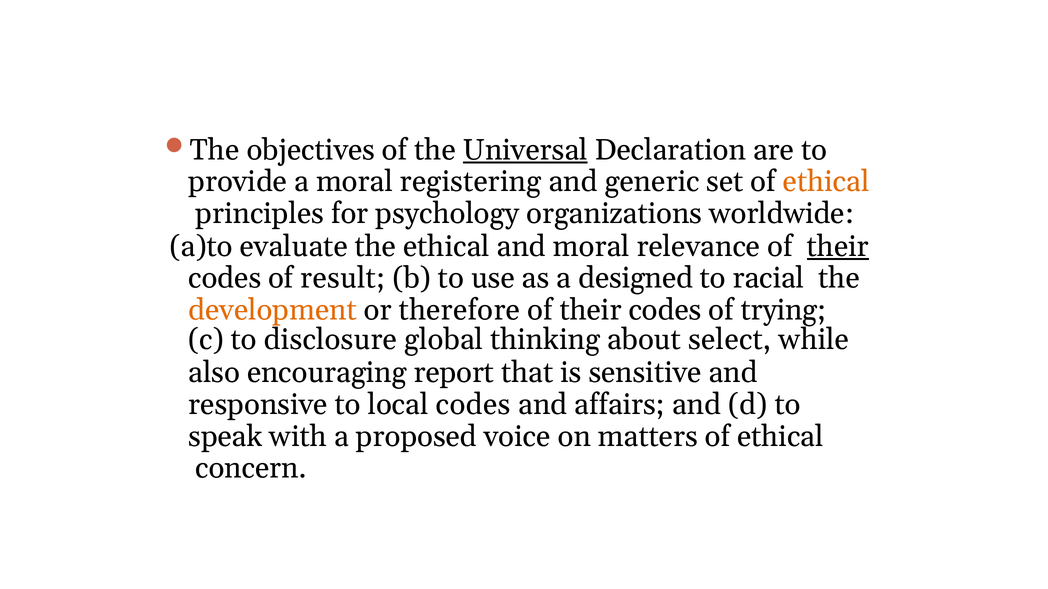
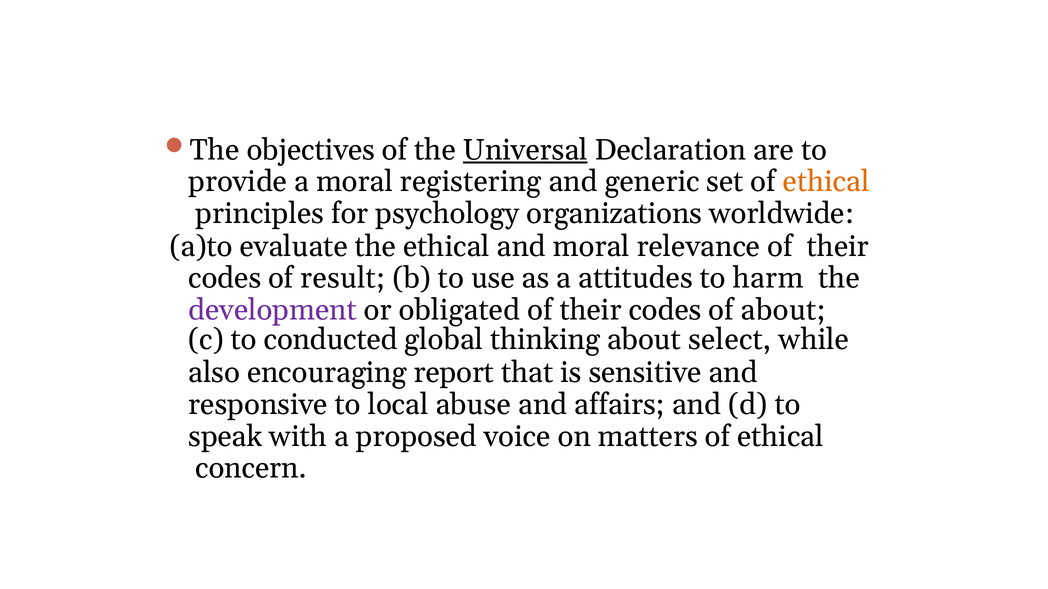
their underline: present -> none (838, 247)
designed: designed -> attitudes (636, 278)
racial: racial -> harm (768, 278)
development colour: orange -> purple (273, 310)
therefore: therefore -> obligated (459, 310)
of trying: trying -> about (783, 310)
disclosure: disclosure -> conducted (331, 340)
local codes: codes -> abuse (473, 405)
